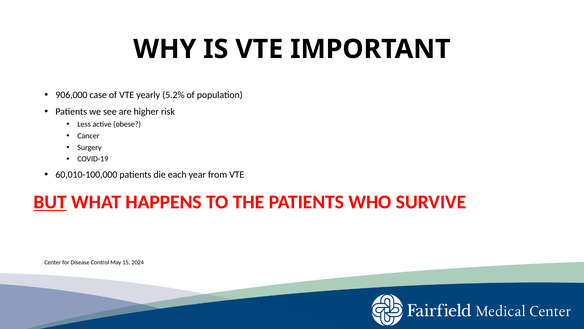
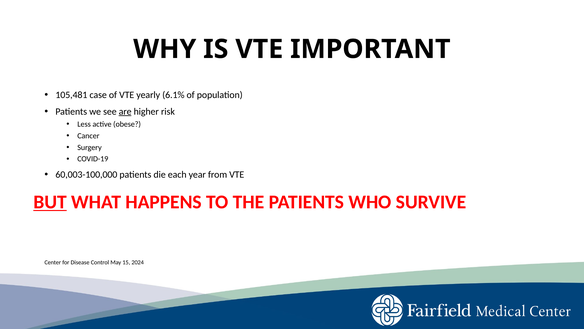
906,000: 906,000 -> 105,481 (71, 95)
5.2%: 5.2% -> 6.1% (173, 95)
are underline: none -> present (125, 111)
60,010-100,000: 60,010-100,000 -> 60,003-100,000 (86, 174)
